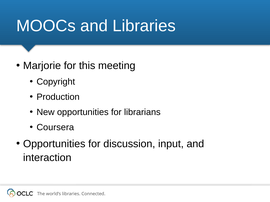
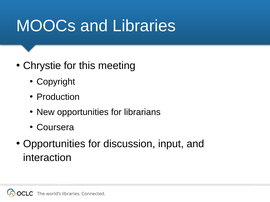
Marjorie: Marjorie -> Chrystie (42, 66)
